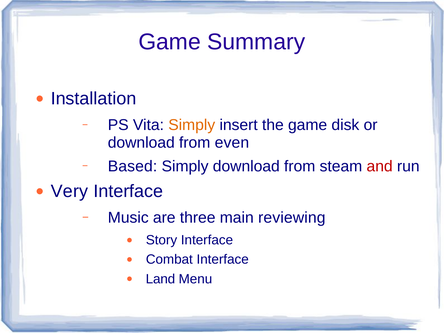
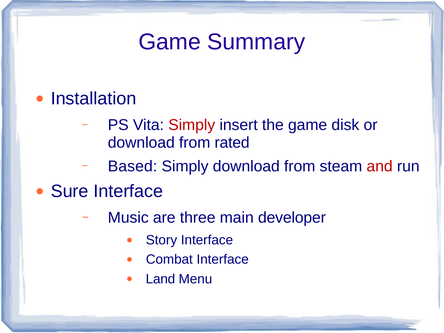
Simply colour: orange -> red (192, 125)
even: even -> rated (232, 143)
Very: Very -> Sure (70, 191)
reviewing: reviewing -> developer (292, 218)
